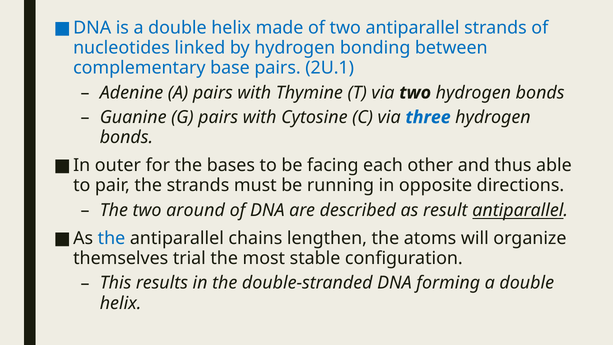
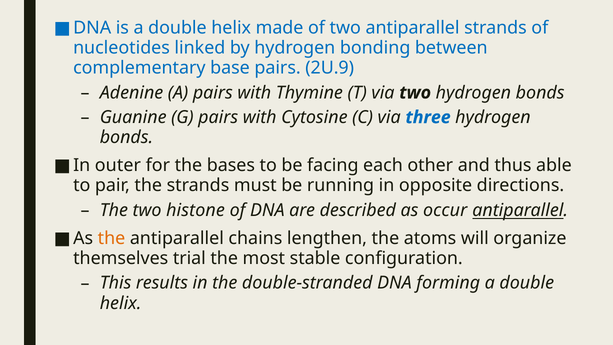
2U.1: 2U.1 -> 2U.9 (330, 68)
around: around -> histone (196, 210)
result: result -> occur (445, 210)
the colour: blue -> orange (112, 238)
